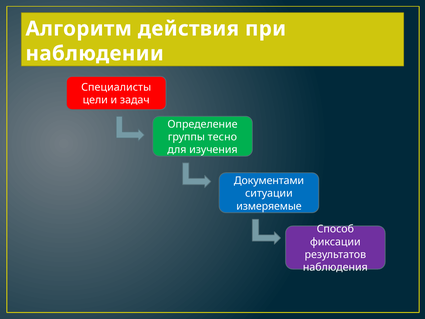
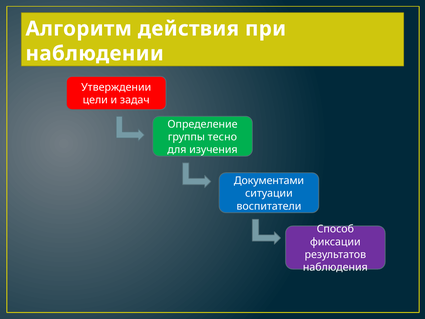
Специалисты: Специалисты -> Утверждении (116, 87)
измеряемые: измеряемые -> воспитатели (269, 206)
